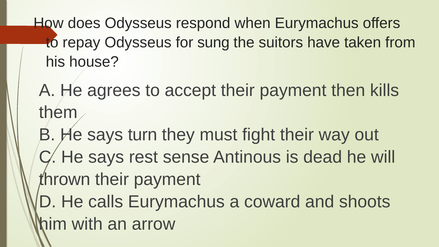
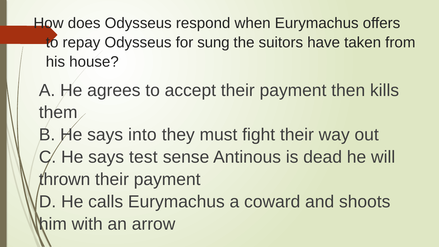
turn: turn -> into (142, 135)
rest: rest -> test (143, 157)
